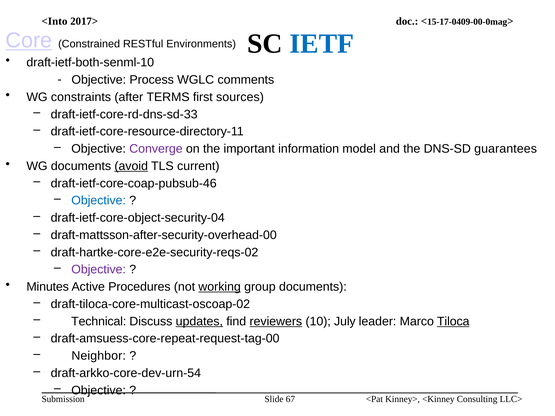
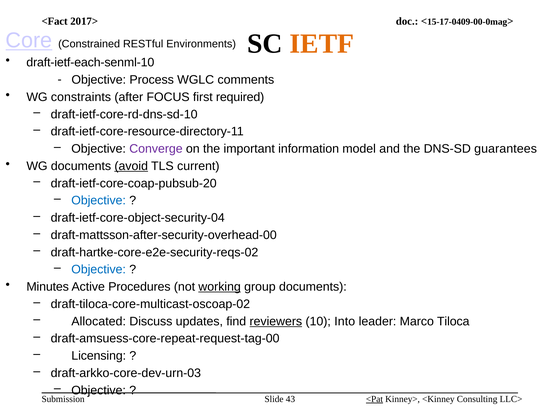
<Into: <Into -> <Fact (55, 21)
IETF colour: blue -> orange (322, 44)
draft-ietf-both-senml-10: draft-ietf-both-senml-10 -> draft-ietf-each-senml-10 (90, 63)
TERMS: TERMS -> FOCUS (168, 97)
sources: sources -> required (240, 97)
draft-ietf-core-rd-dns-sd-33: draft-ietf-core-rd-dns-sd-33 -> draft-ietf-core-rd-dns-sd-10 (124, 114)
draft-ietf-core-coap-pubsub-46: draft-ietf-core-coap-pubsub-46 -> draft-ietf-core-coap-pubsub-20 (134, 183)
Objective colour: purple -> blue (99, 270)
Technical: Technical -> Allocated (99, 321)
updates underline: present -> none (199, 321)
July: July -> Into (345, 321)
Tiloca underline: present -> none (453, 321)
Neighbor: Neighbor -> Licensing (99, 356)
draft-arkko-core-dev-urn-54: draft-arkko-core-dev-urn-54 -> draft-arkko-core-dev-urn-03 (126, 373)
67: 67 -> 43 (290, 399)
<Pat underline: none -> present (374, 399)
